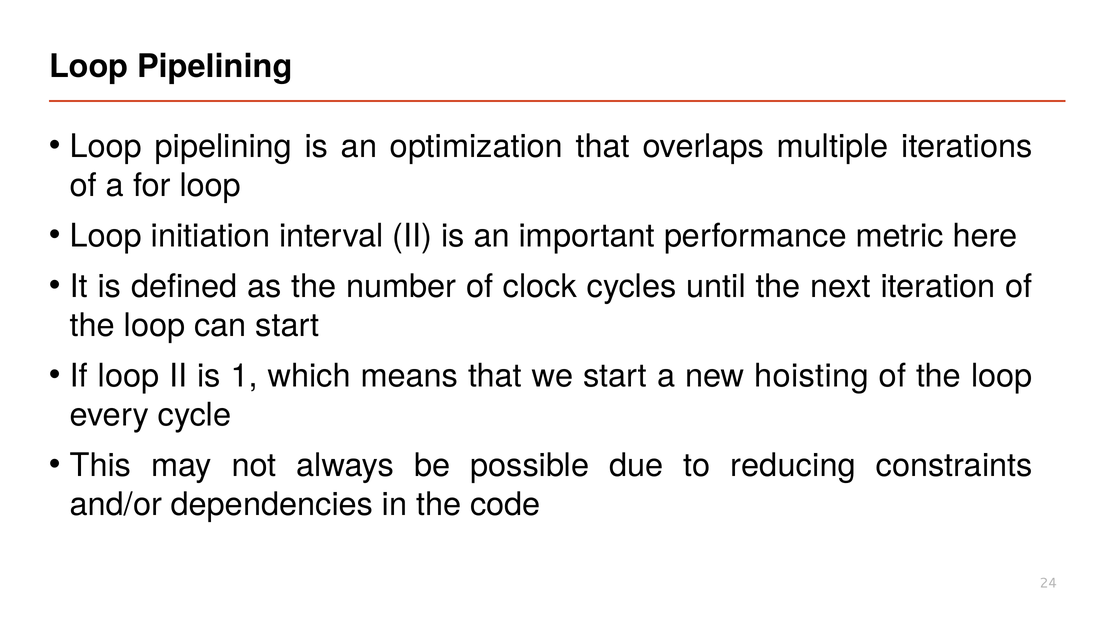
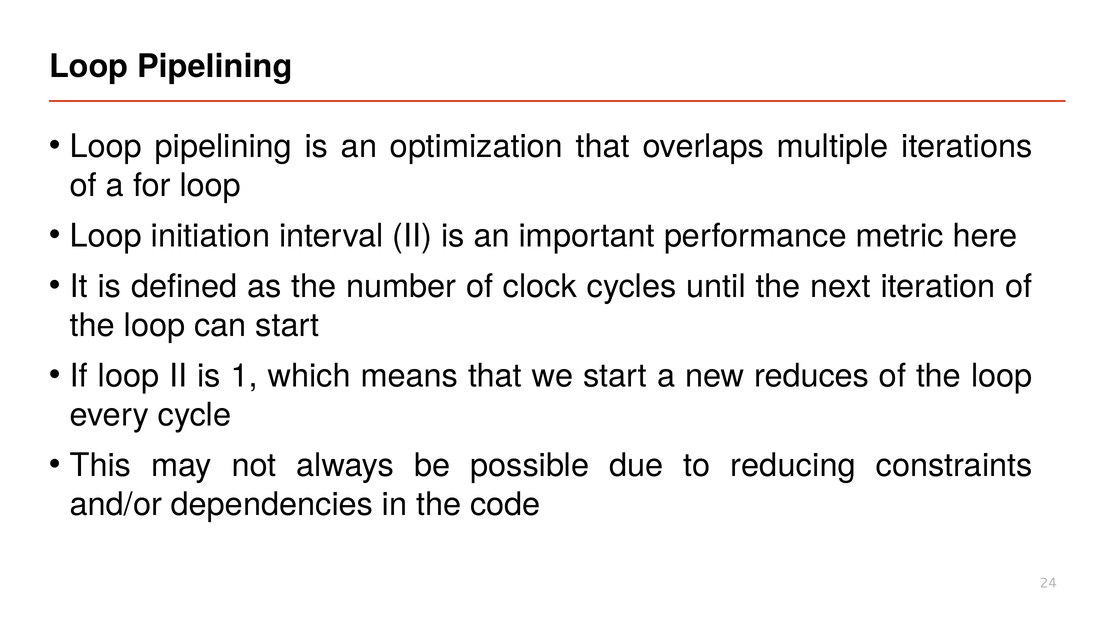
hoisting: hoisting -> reduces (812, 376)
